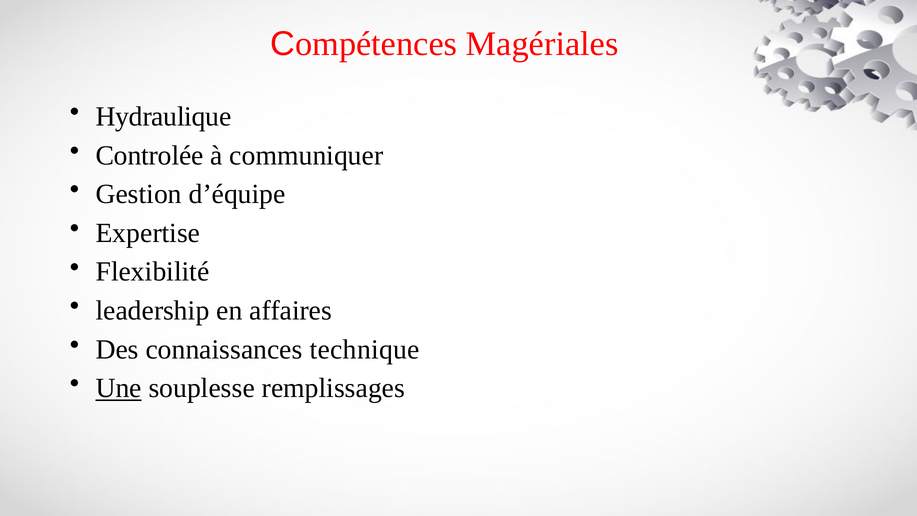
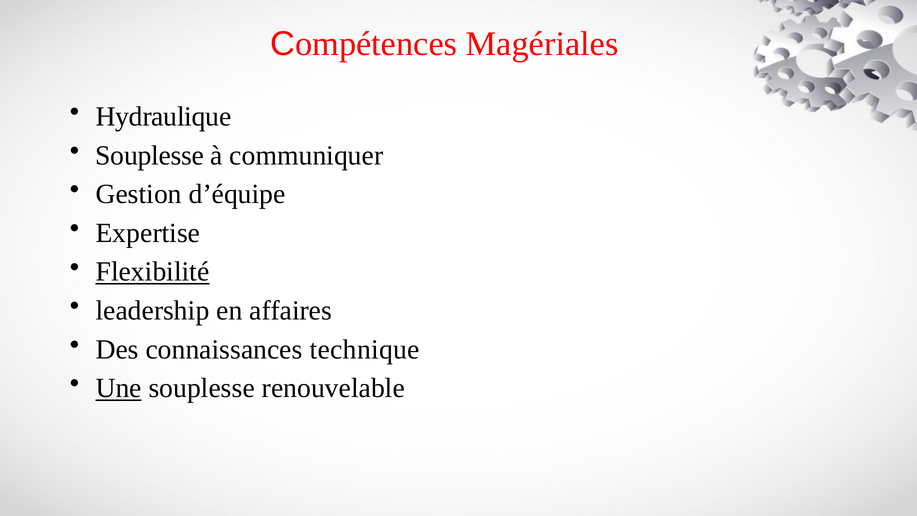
Controlée: Controlée -> Souplesse (150, 155)
Flexibilité underline: none -> present (153, 272)
remplissages: remplissages -> renouvelable (333, 388)
